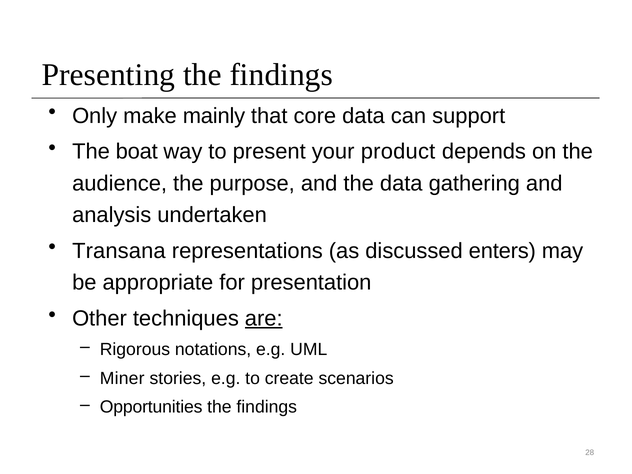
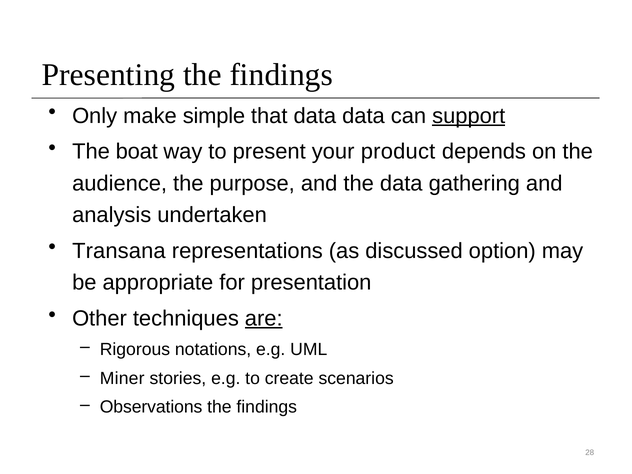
mainly: mainly -> simple (214, 116)
that core: core -> data (315, 116)
support underline: none -> present (469, 116)
enters: enters -> option (502, 251)
Opportunities: Opportunities -> Observations (151, 407)
